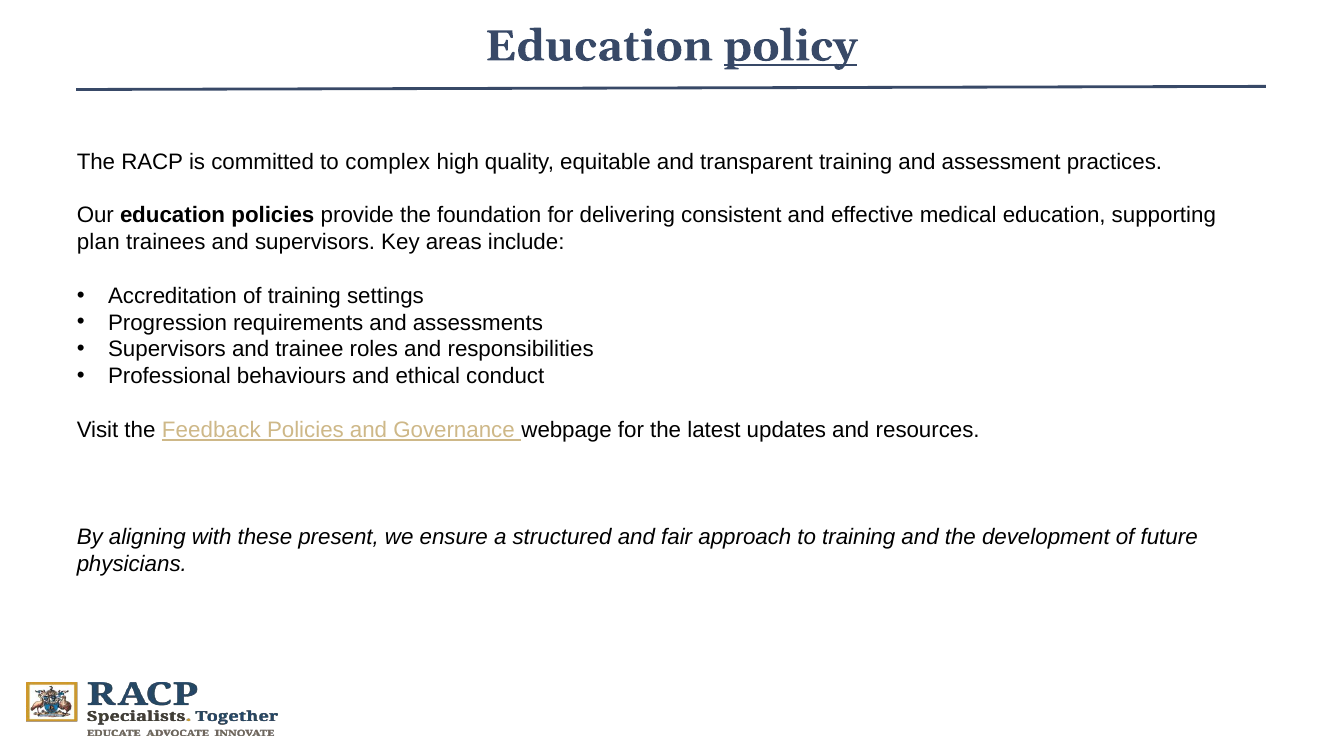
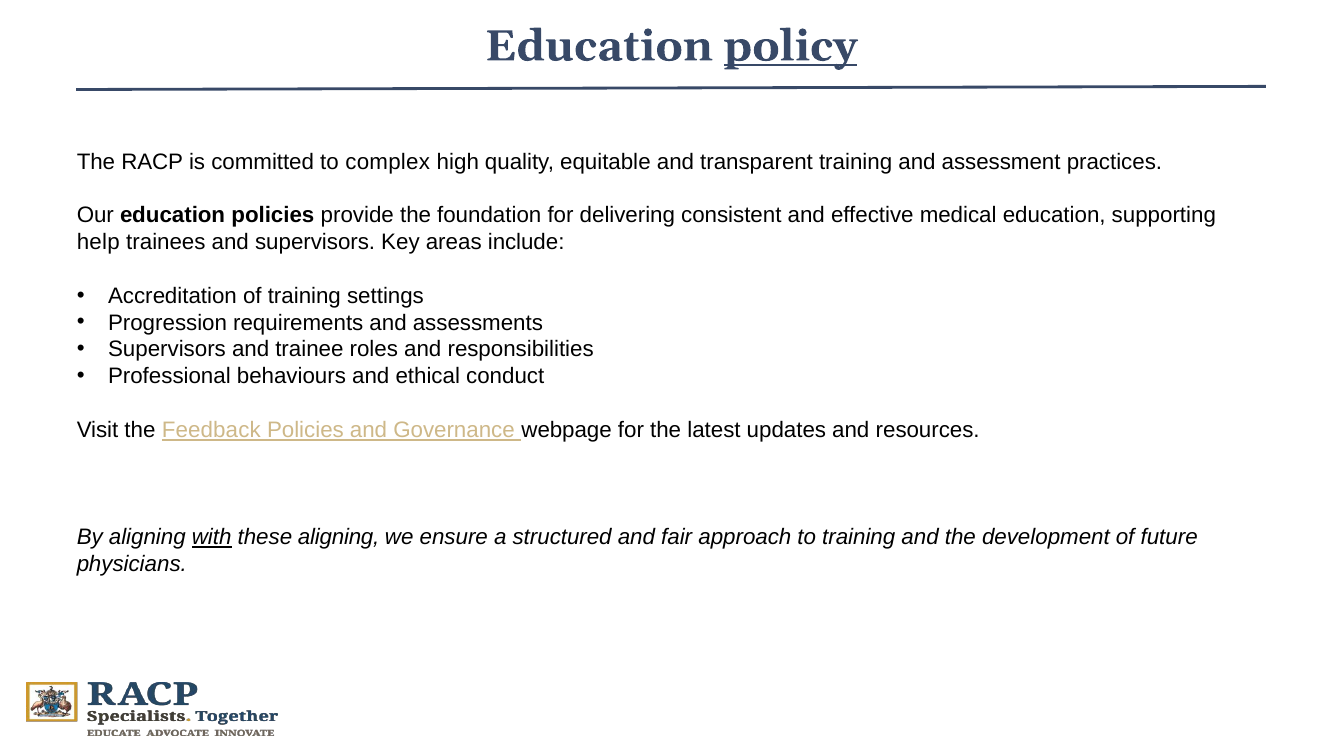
plan: plan -> help (98, 242)
with underline: none -> present (212, 537)
these present: present -> aligning (339, 537)
